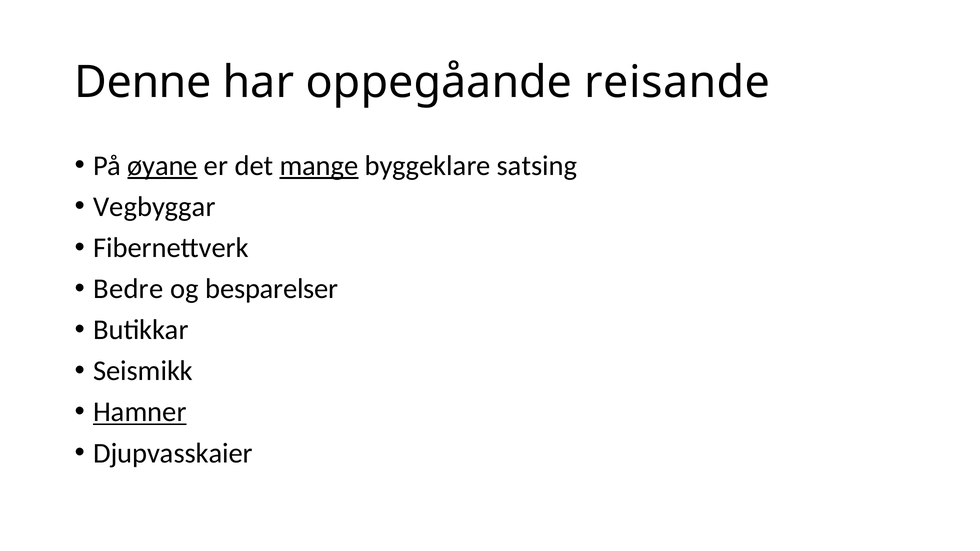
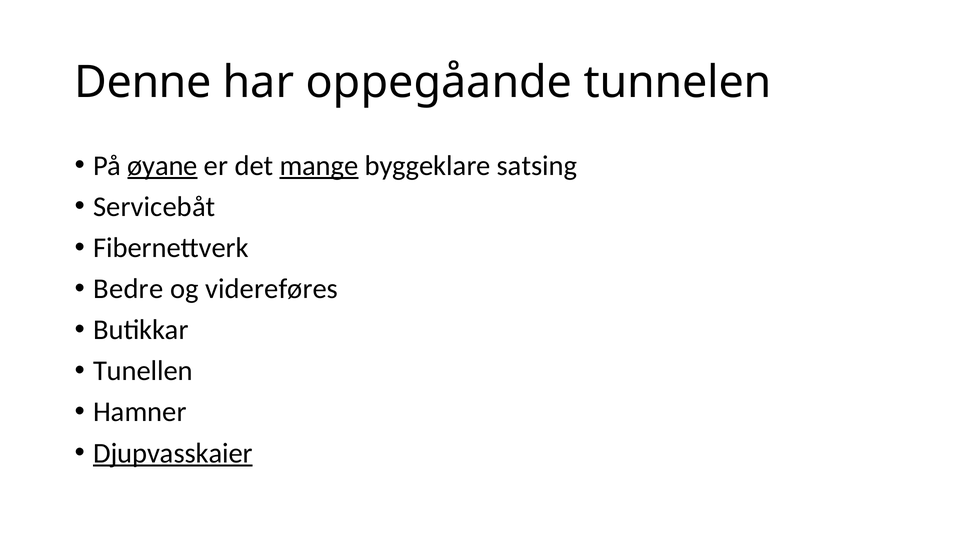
reisande: reisande -> tunnelen (678, 82)
Vegbyggar: Vegbyggar -> Servicebåt (154, 207)
besparelser: besparelser -> videreføres (272, 289)
Seismikk: Seismikk -> Tunellen (143, 371)
Hamner underline: present -> none (140, 412)
Djupvasskaier underline: none -> present (173, 453)
